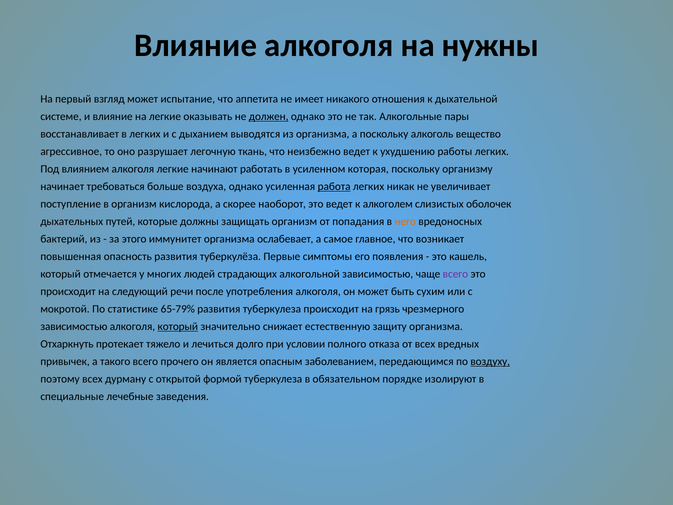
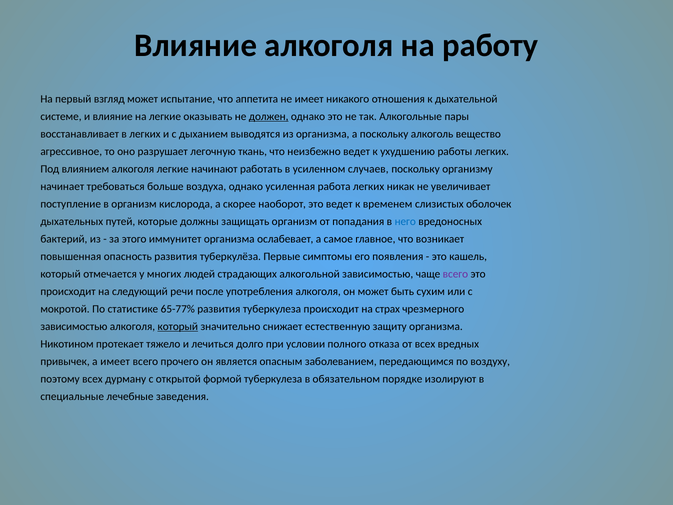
нужны: нужны -> работу (490, 45)
которая: которая -> случаев (368, 169)
работа underline: present -> none (334, 186)
алкоголем: алкоголем -> временем (388, 204)
него colour: orange -> blue (405, 221)
65-79%: 65-79% -> 65-77% (178, 309)
грязь: грязь -> страх (388, 309)
Отхаркнуть: Отхаркнуть -> Никотином (67, 344)
а такого: такого -> имеет (115, 361)
воздуху underline: present -> none (490, 361)
